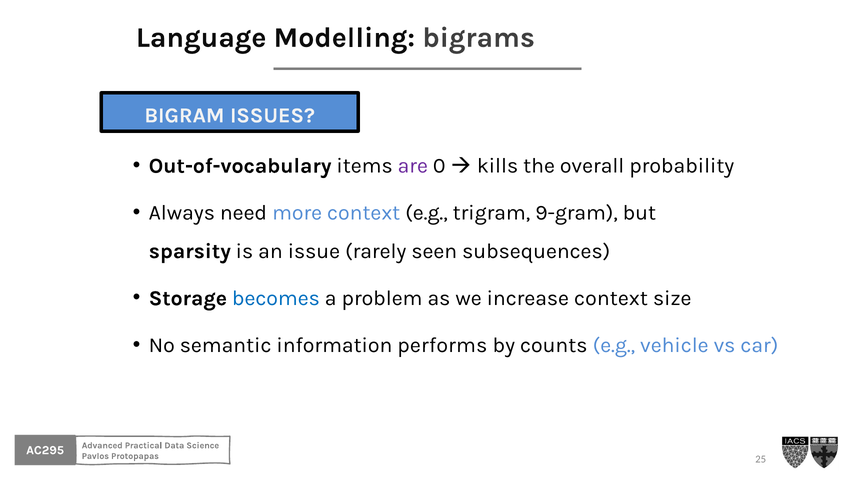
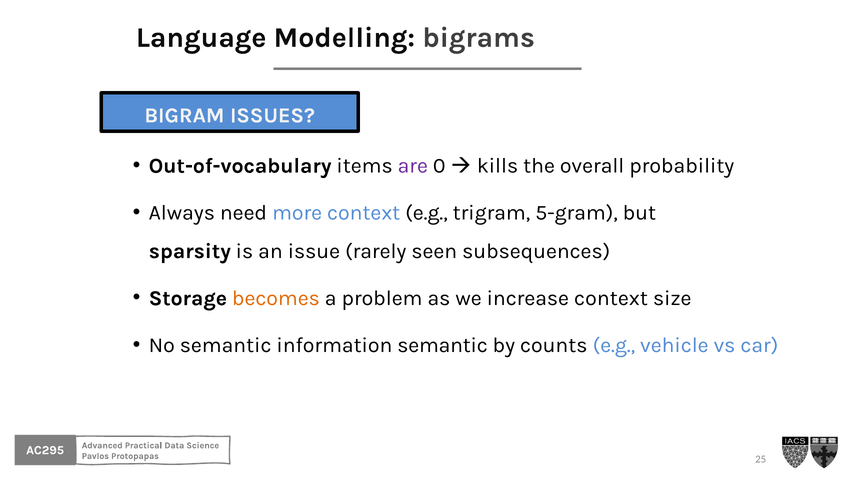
9-gram: 9-gram -> 5-gram (577, 213)
becomes colour: blue -> orange (276, 298)
information performs: performs -> semantic (443, 345)
